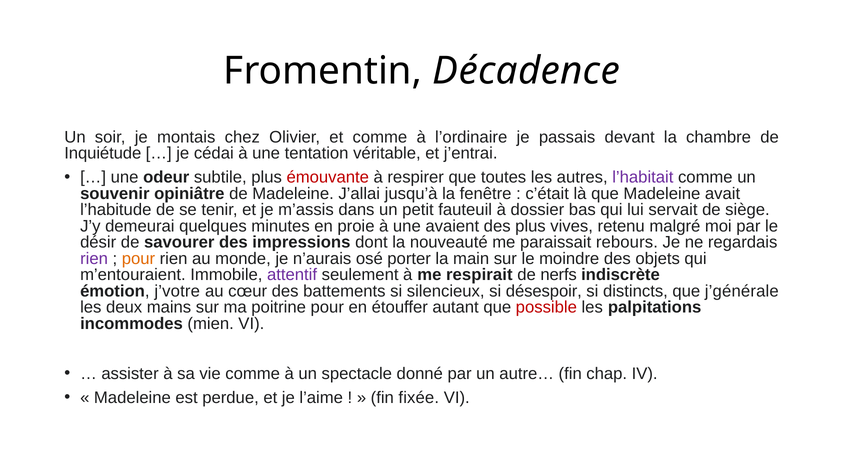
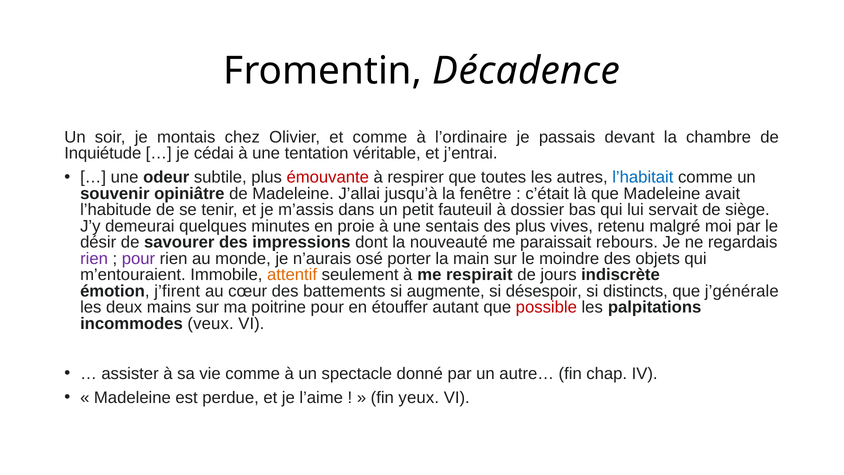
l’habitait colour: purple -> blue (643, 177)
avaient: avaient -> sentais (452, 226)
pour colour: orange -> purple (138, 258)
attentif colour: purple -> orange (292, 275)
nerfs: nerfs -> jours (559, 275)
j’votre: j’votre -> j’firent (177, 291)
silencieux: silencieux -> augmente (446, 291)
mien: mien -> veux (211, 323)
fixée: fixée -> yeux (419, 398)
